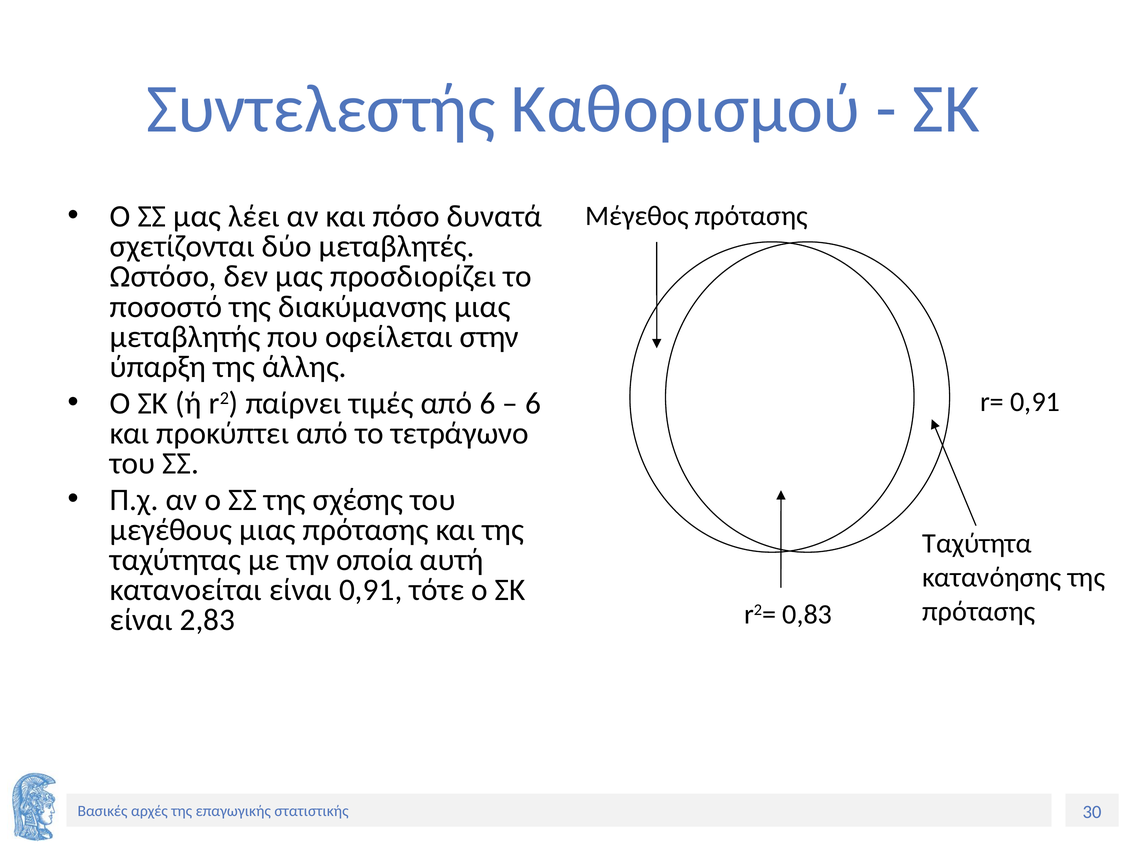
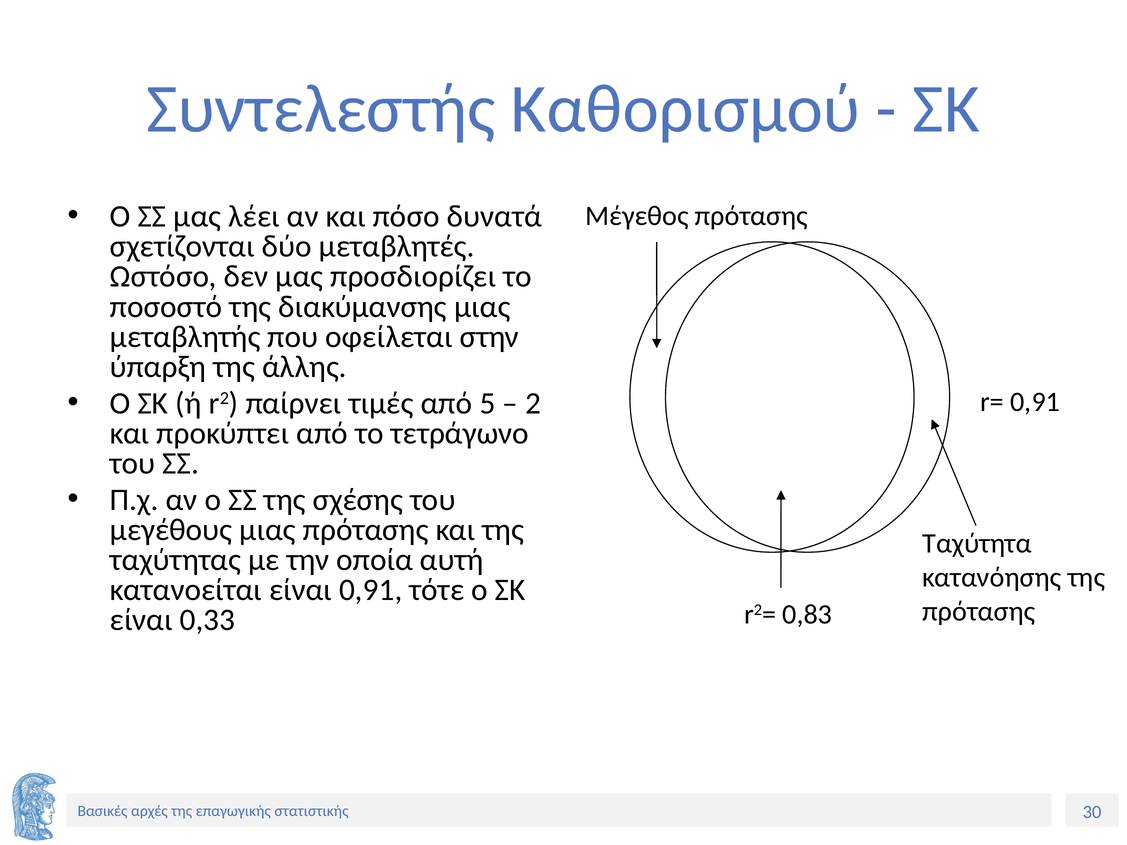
από 6: 6 -> 5 (487, 403)
6: 6 -> 2 (533, 403)
2,83: 2,83 -> 0,33 (207, 620)
